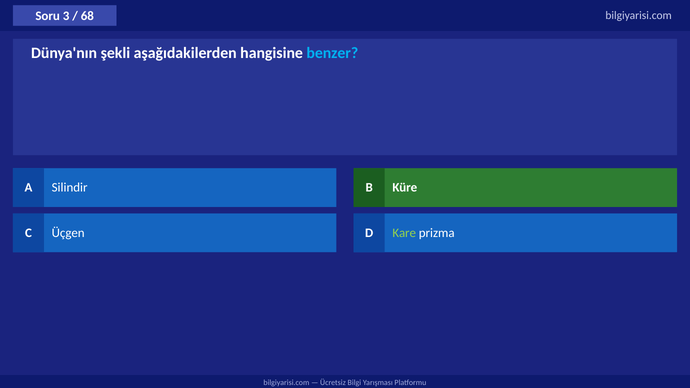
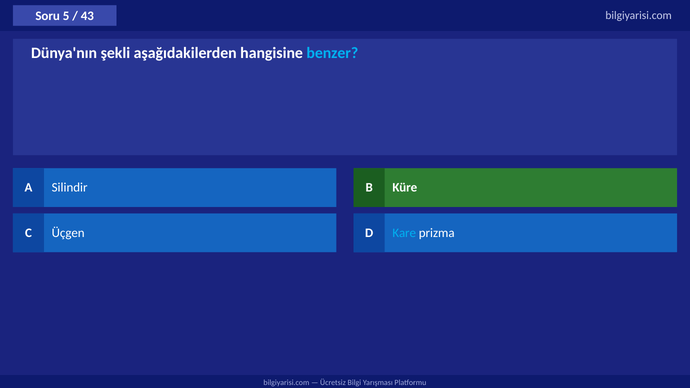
3: 3 -> 5 (66, 16)
68: 68 -> 43 (87, 16)
Kare colour: light green -> light blue (404, 233)
